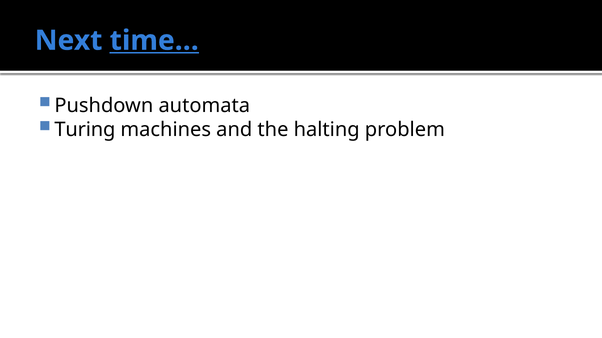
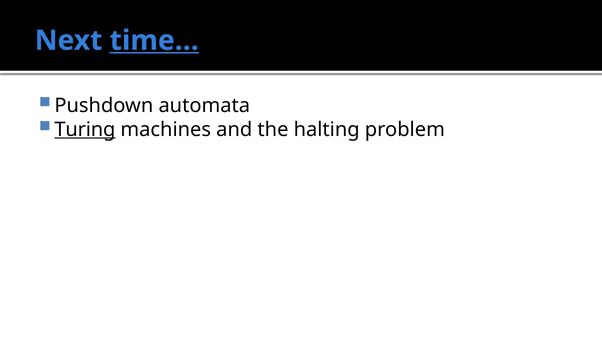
Turing underline: none -> present (85, 130)
